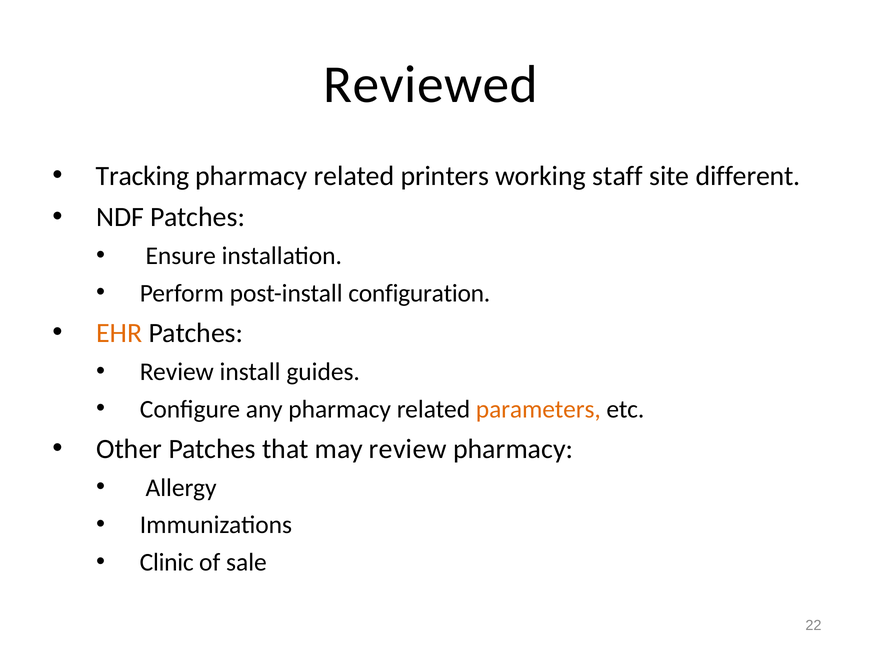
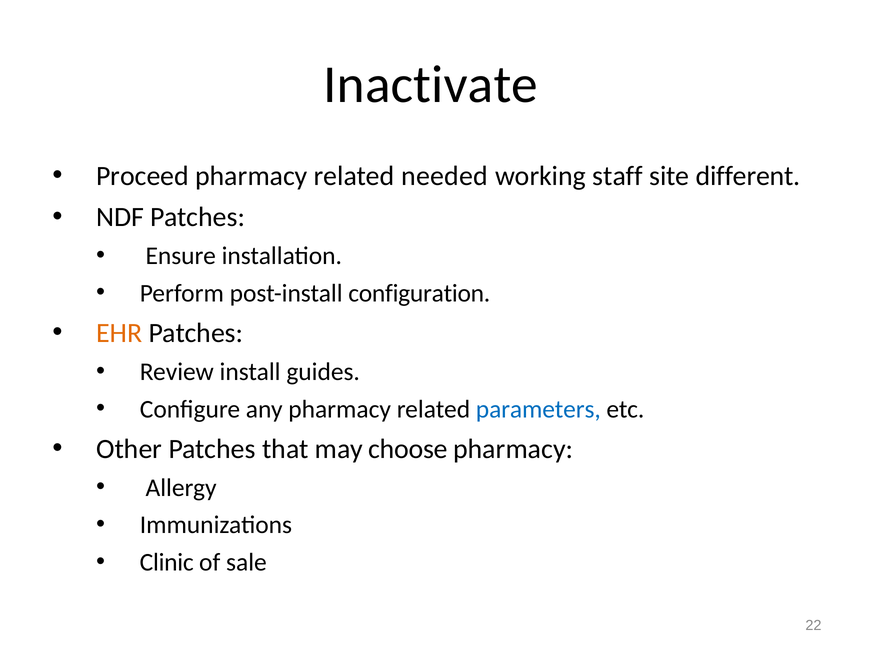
Reviewed: Reviewed -> Inactivate (431, 85)
Tracking: Tracking -> Proceed (142, 176)
printers: printers -> needed (445, 176)
parameters colour: orange -> blue (538, 409)
may review: review -> choose (408, 449)
